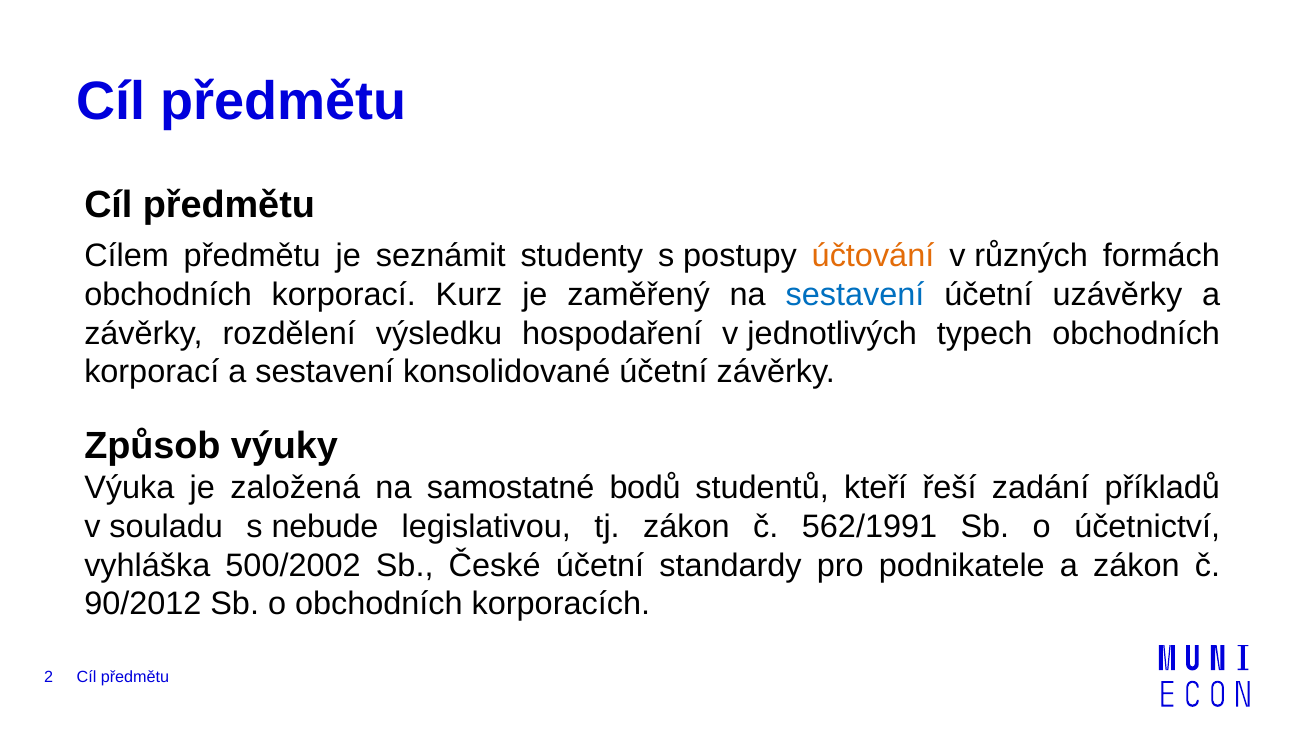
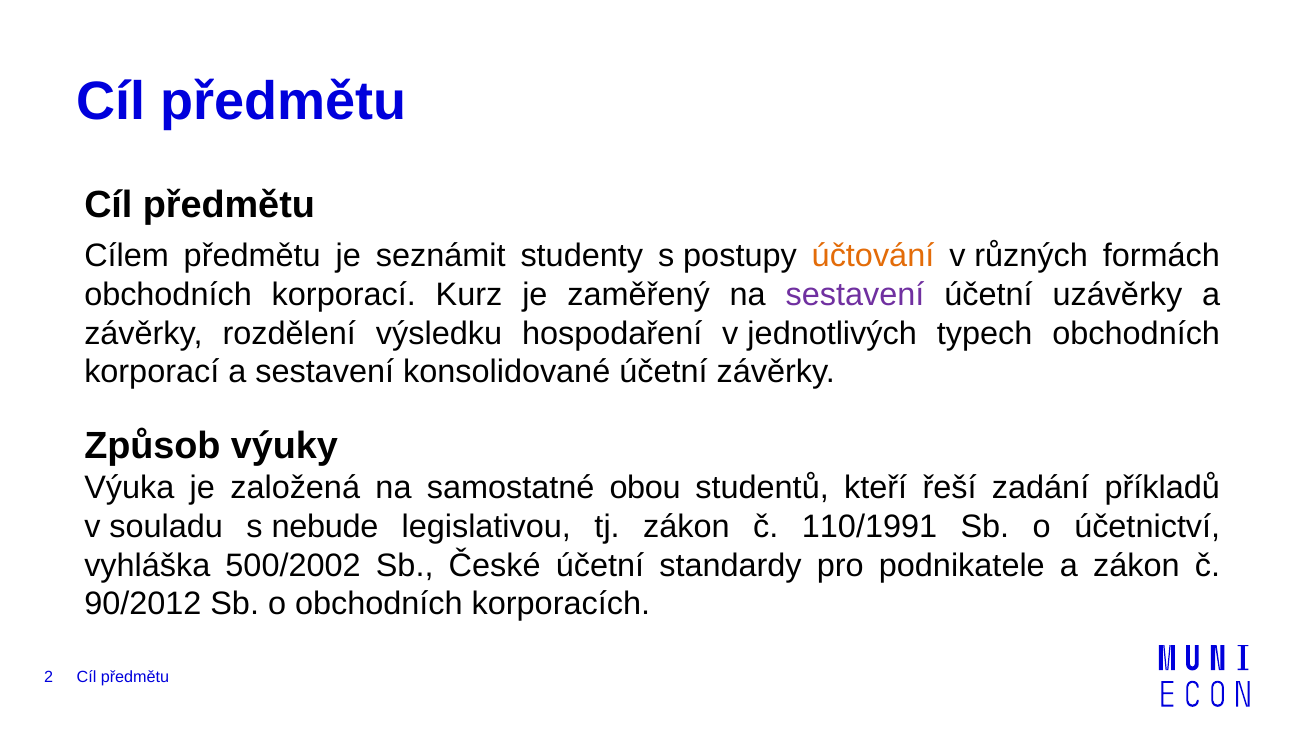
sestavení colour: blue -> purple (855, 294)
bodů: bodů -> obou (645, 487)
562/1991: 562/1991 -> 110/1991 (870, 526)
